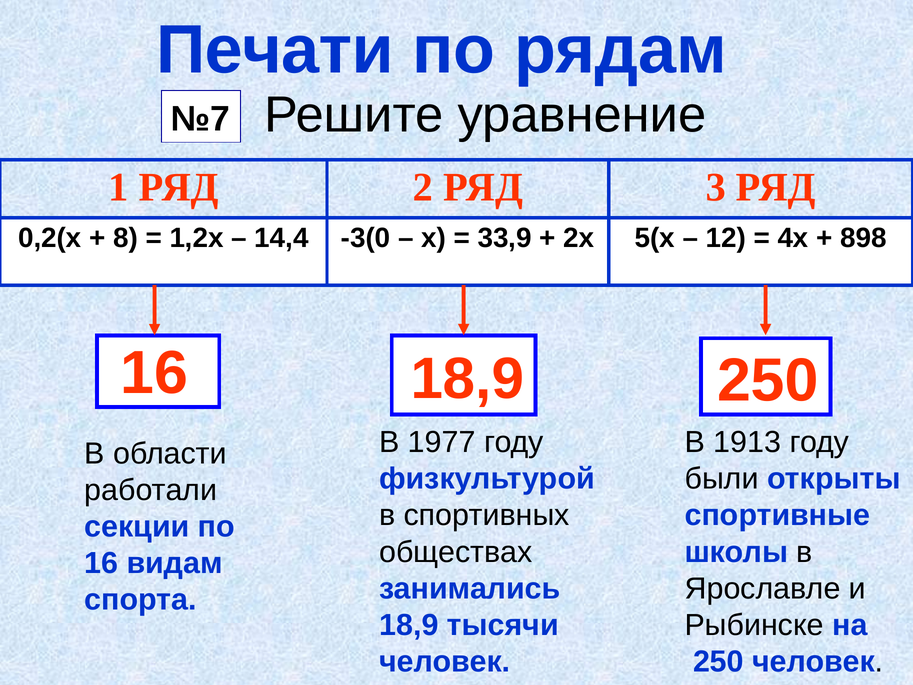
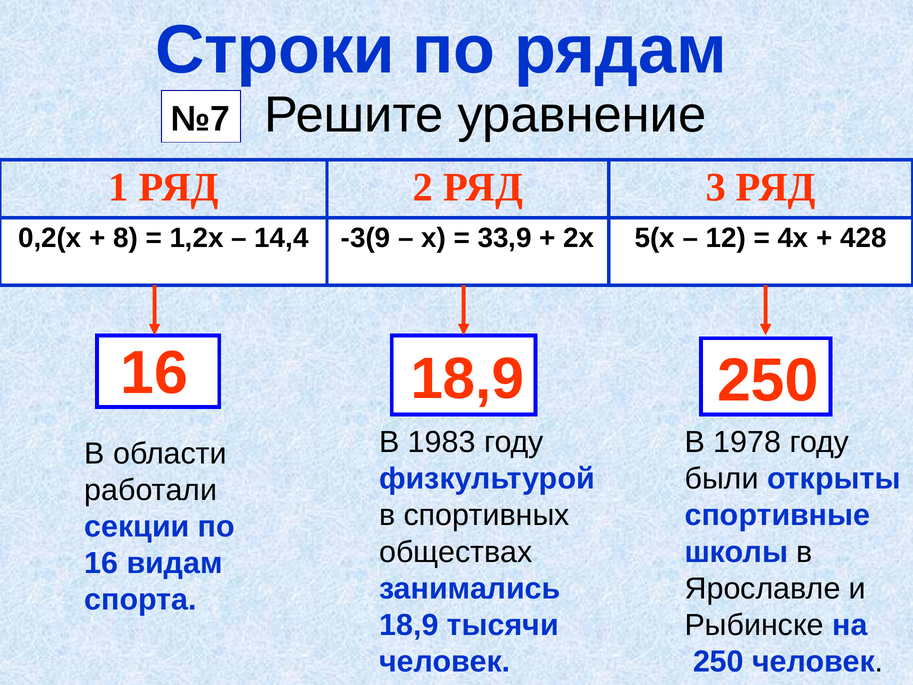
Печати: Печати -> Строки (275, 50)
-3(0: -3(0 -> -3(9 (366, 238)
898: 898 -> 428 (863, 238)
1977: 1977 -> 1983 (442, 442)
1913: 1913 -> 1978 (747, 442)
